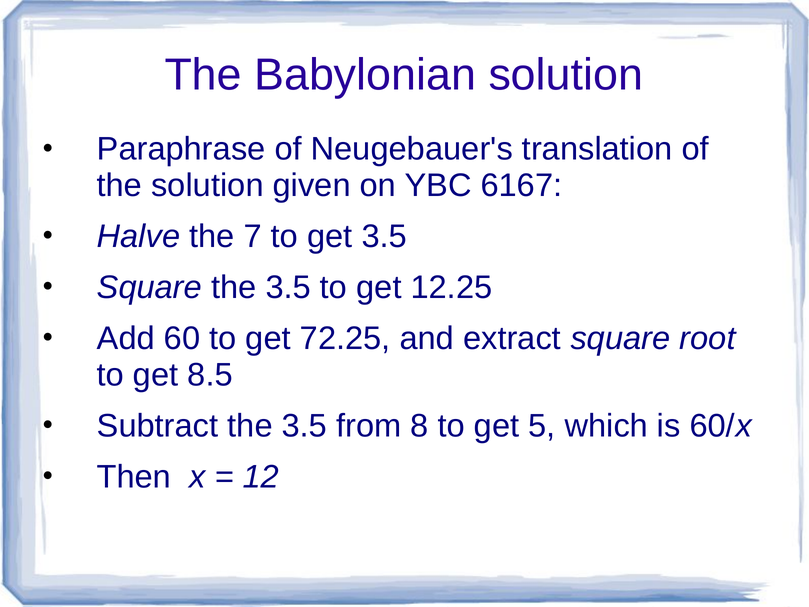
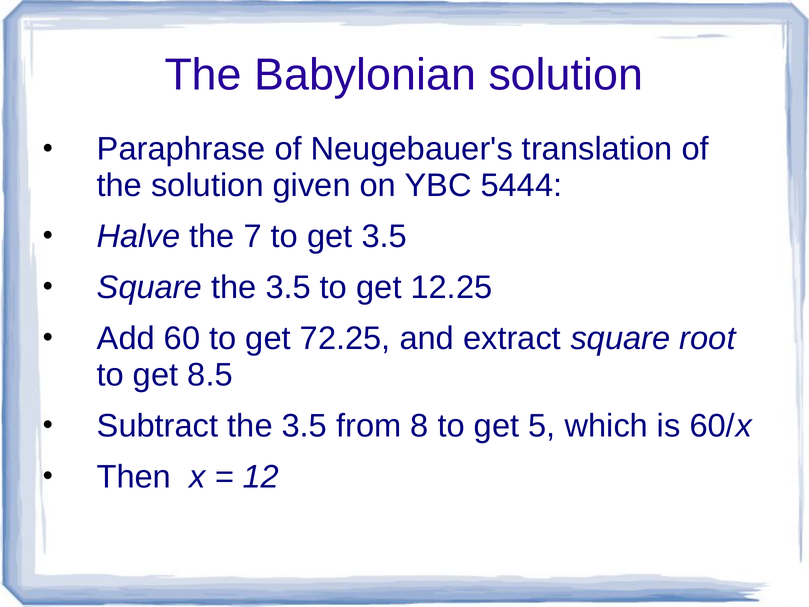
6167: 6167 -> 5444 (521, 185)
